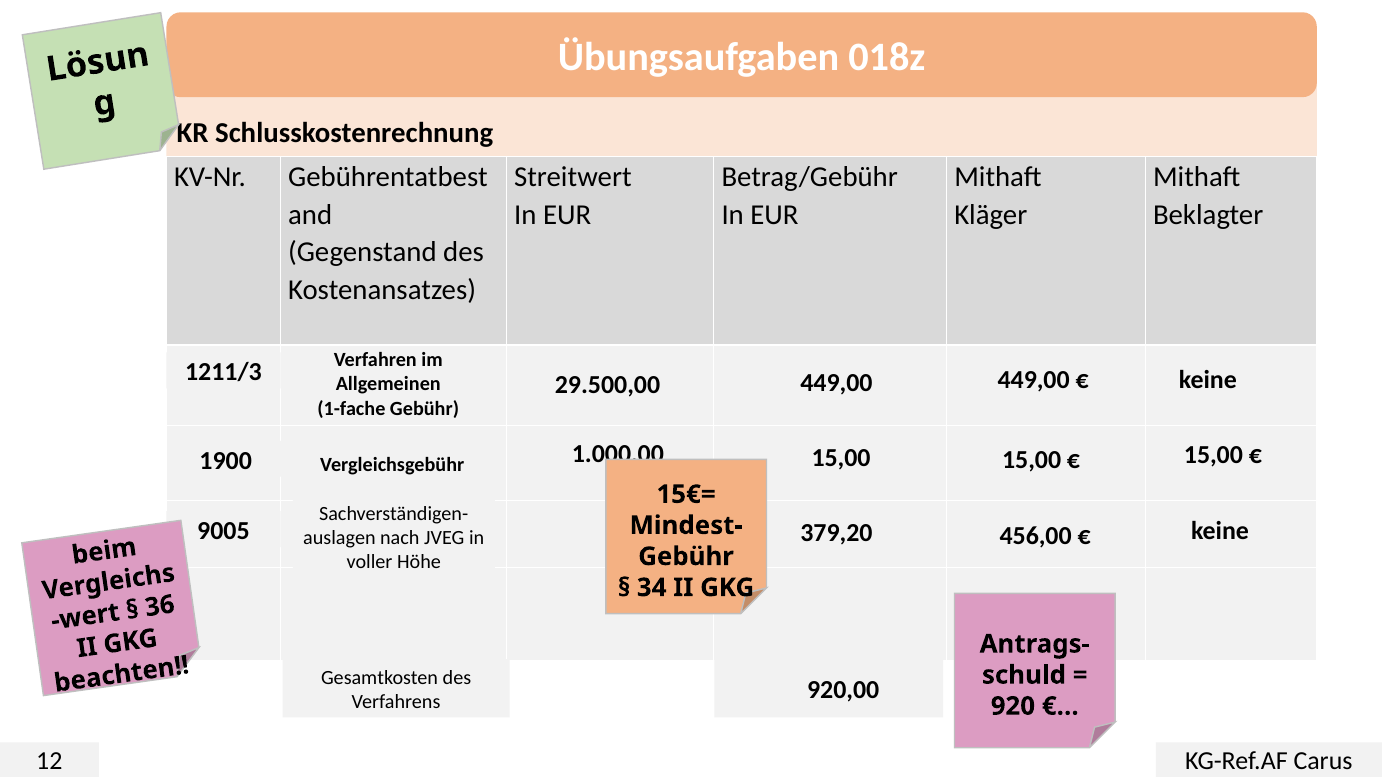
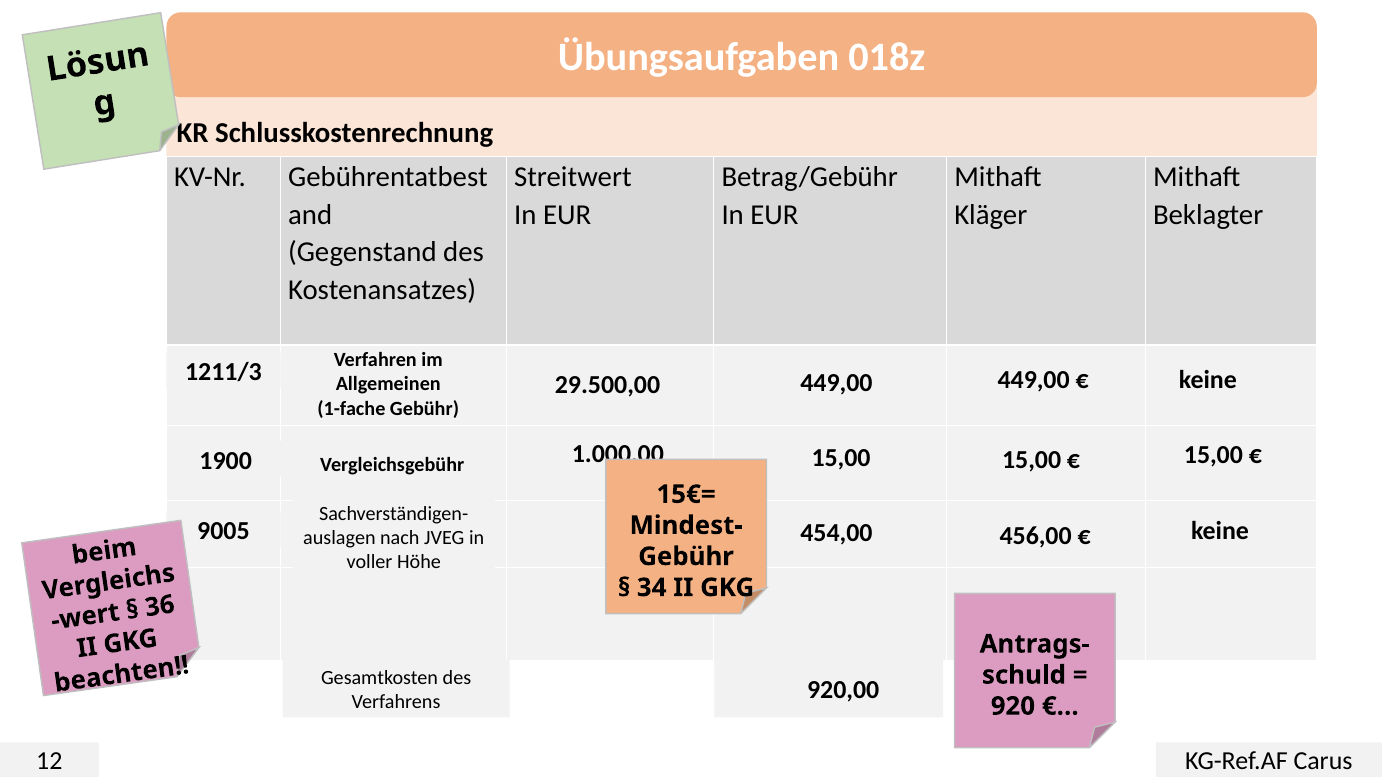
379,20: 379,20 -> 454,00 (836, 533)
